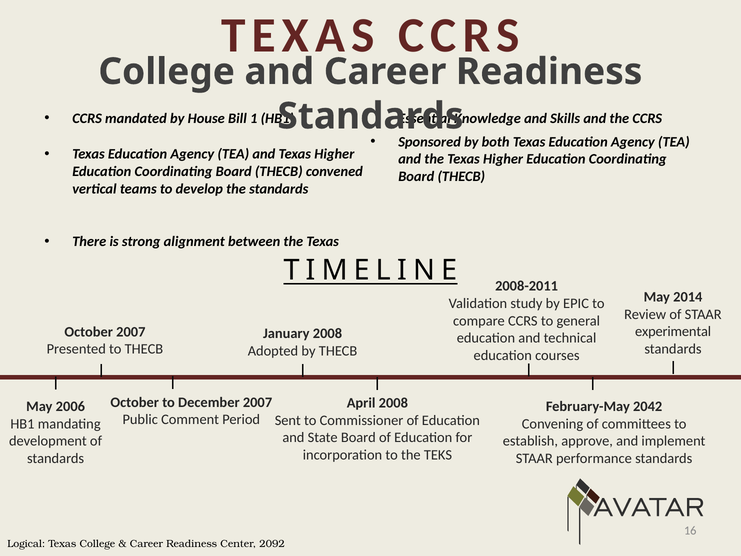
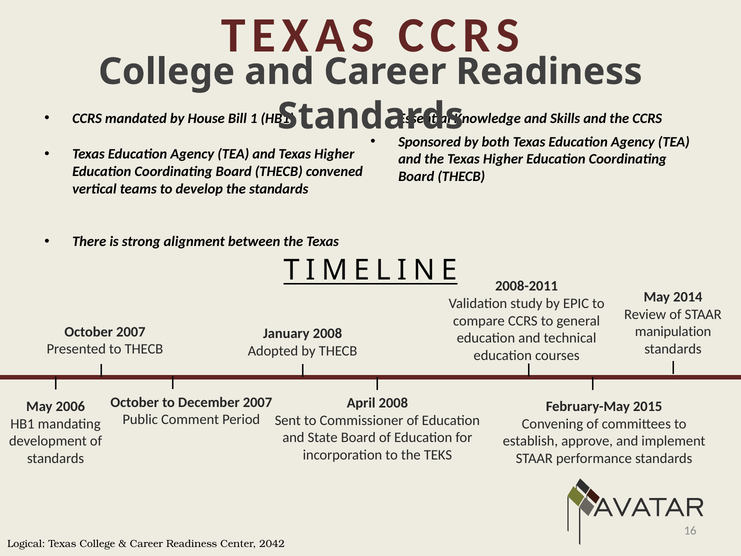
experimental: experimental -> manipulation (673, 332)
2042: 2042 -> 2015 (648, 406)
2092: 2092 -> 2042 (272, 544)
